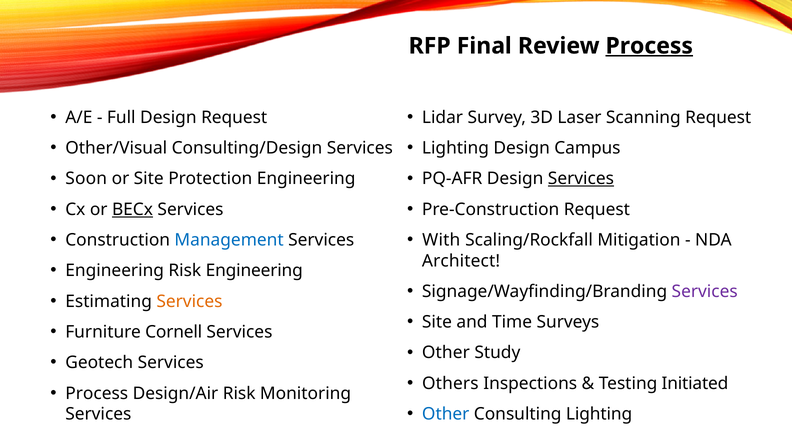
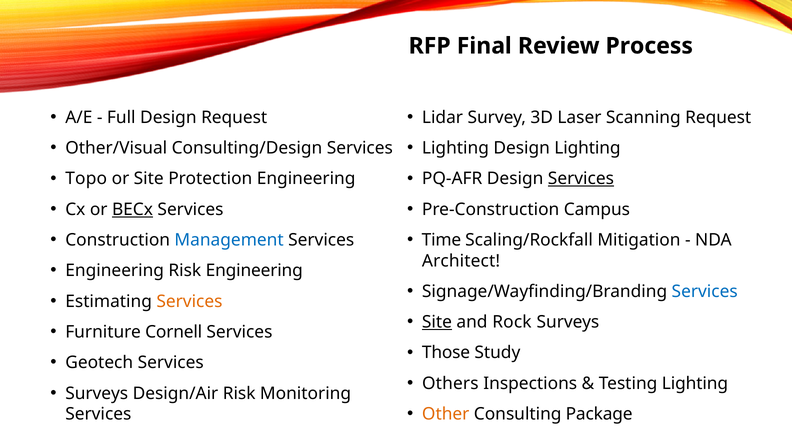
Process underline: present -> none (649, 46)
Design Campus: Campus -> Lighting (587, 148)
Soon: Soon -> Topo (86, 179)
Pre-Construction Request: Request -> Campus (597, 210)
With: With -> Time (441, 240)
Services colour: purple -> blue (705, 292)
Site underline: none -> present (437, 322)
Time: Time -> Rock (512, 322)
Other: Other -> Those (446, 353)
Testing Initiated: Initiated -> Lighting (695, 384)
Process: Process -> Surveys (97, 394)
Other colour: blue -> orange (446, 415)
Consulting Lighting: Lighting -> Package (599, 415)
